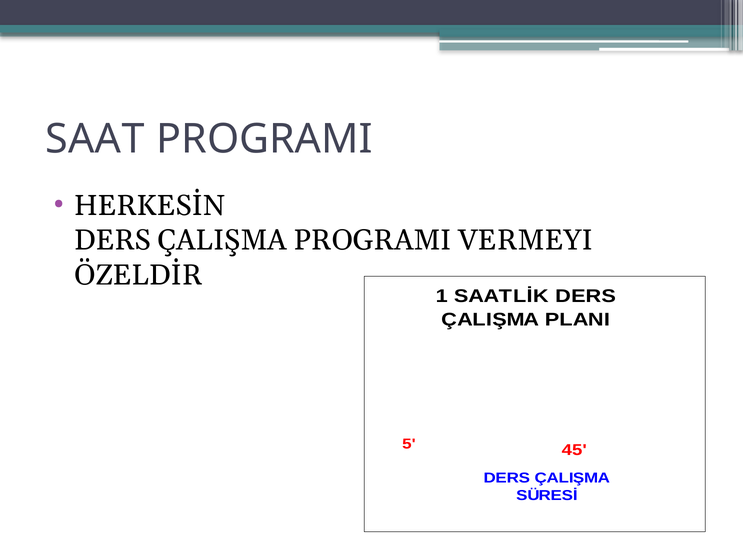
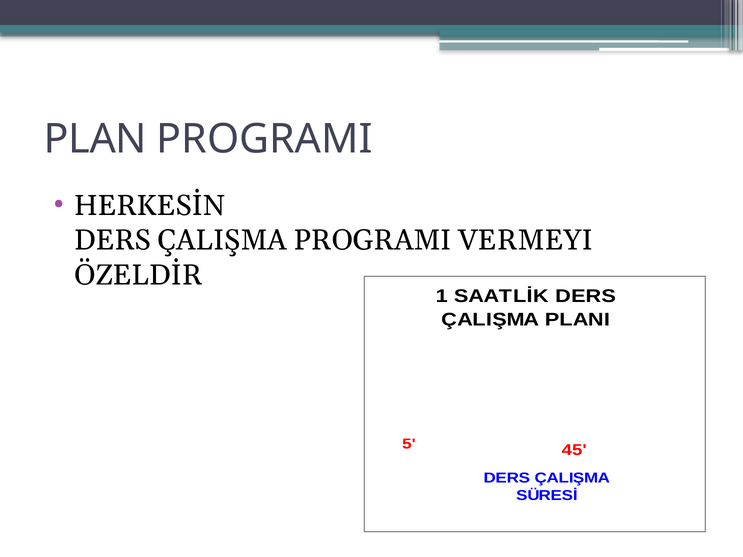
SAAT: SAAT -> PLAN (95, 139)
